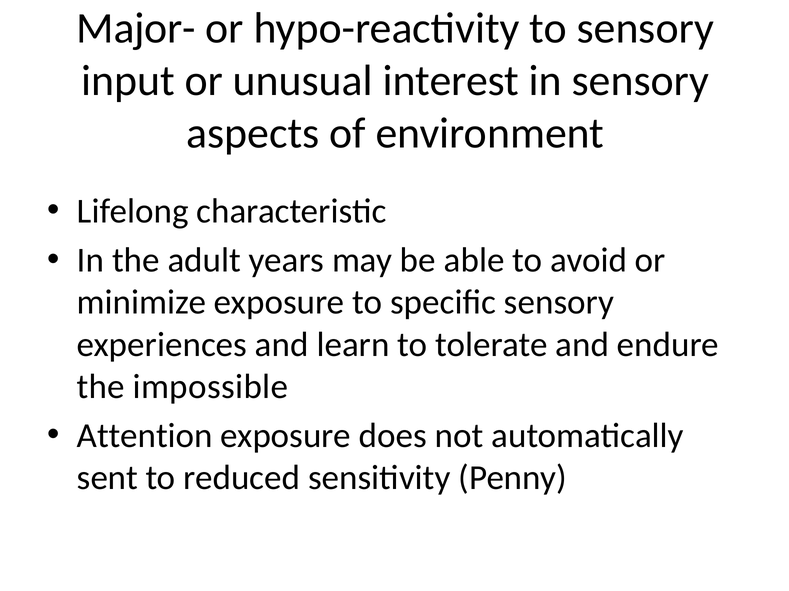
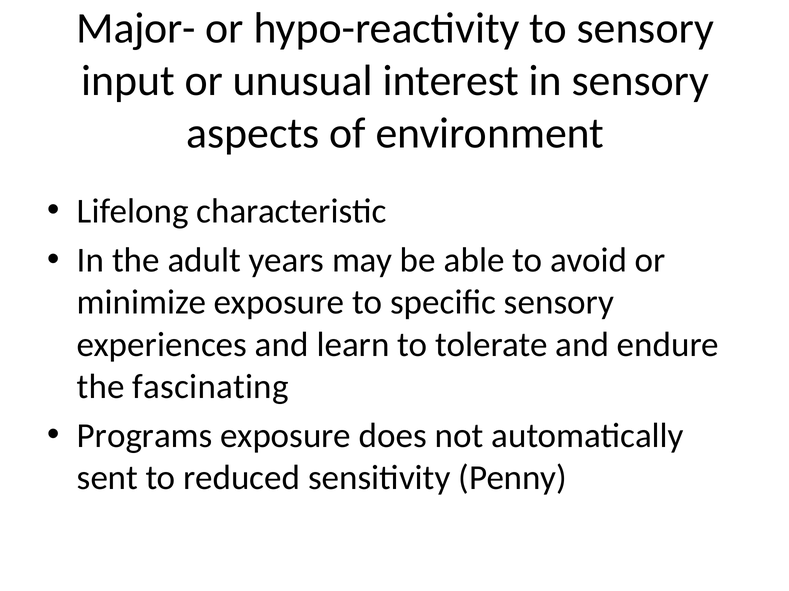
impossible: impossible -> fascinating (210, 387)
Attention: Attention -> Programs (145, 436)
